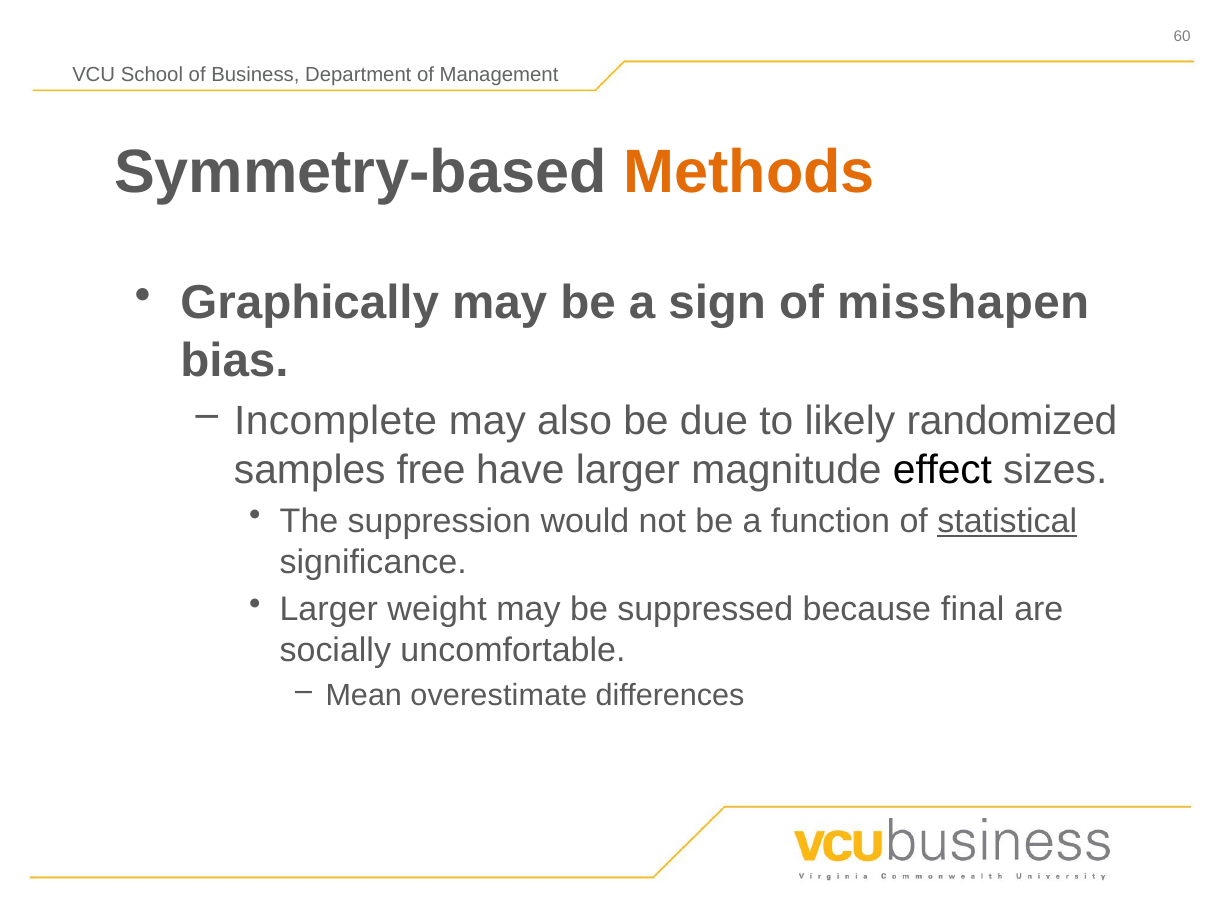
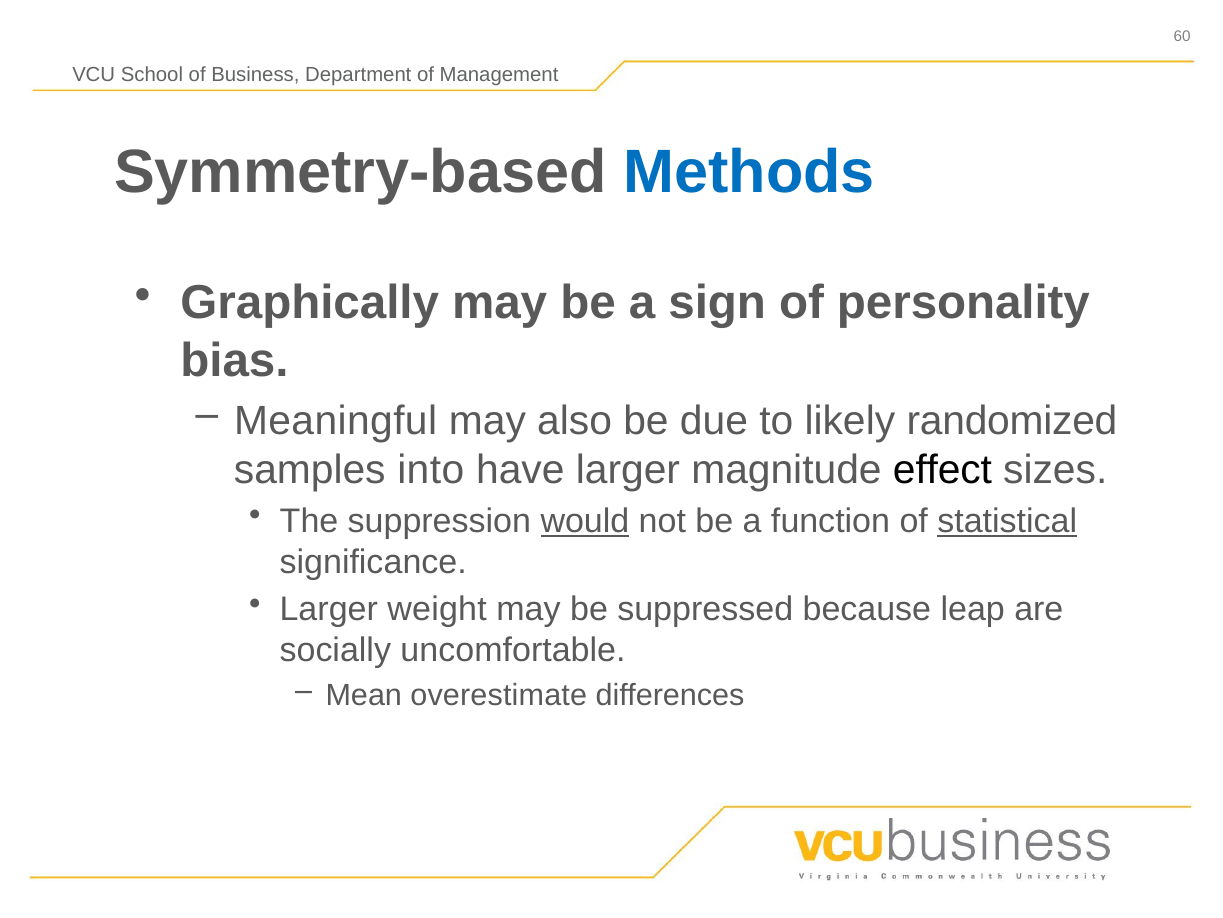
Methods colour: orange -> blue (749, 172)
misshapen: misshapen -> personality (963, 303)
Incomplete: Incomplete -> Meaningful (336, 421)
free: free -> into (431, 470)
would underline: none -> present (585, 521)
final: final -> leap (973, 609)
